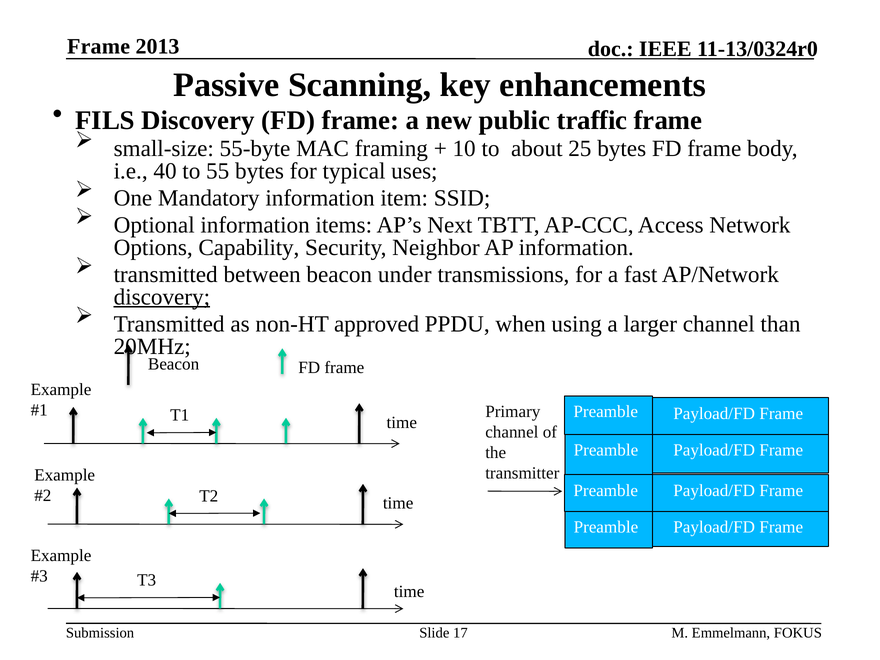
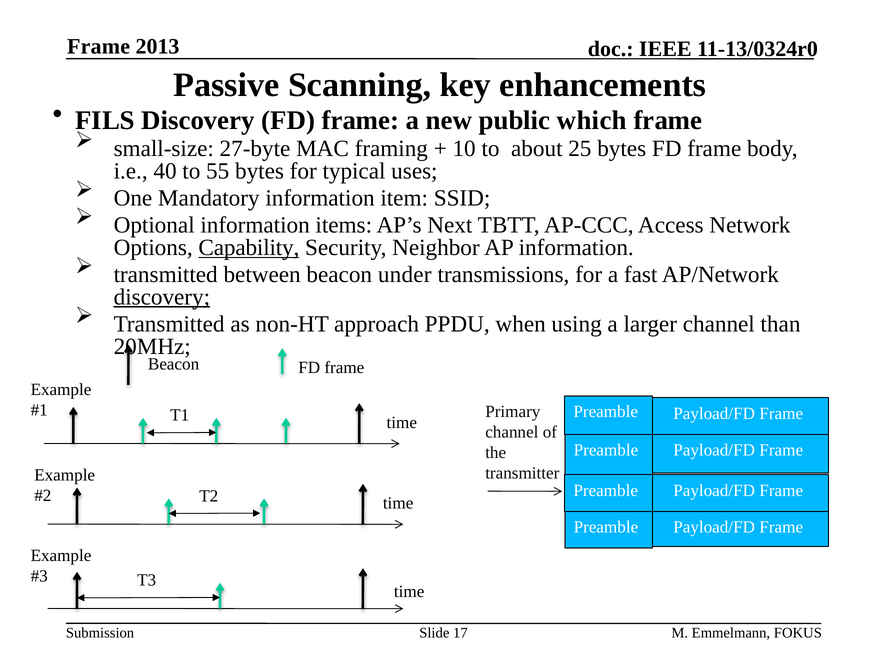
traffic: traffic -> which (592, 120)
55-byte: 55-byte -> 27-byte (255, 149)
Capability underline: none -> present (249, 248)
approved: approved -> approach (377, 324)
